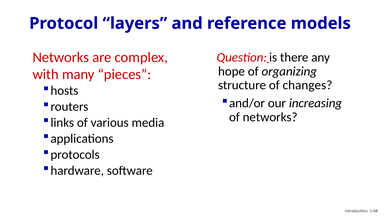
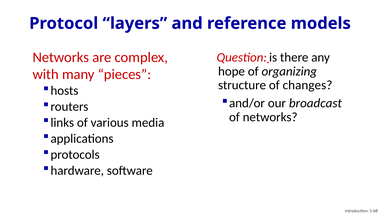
increasing: increasing -> broadcast (315, 103)
